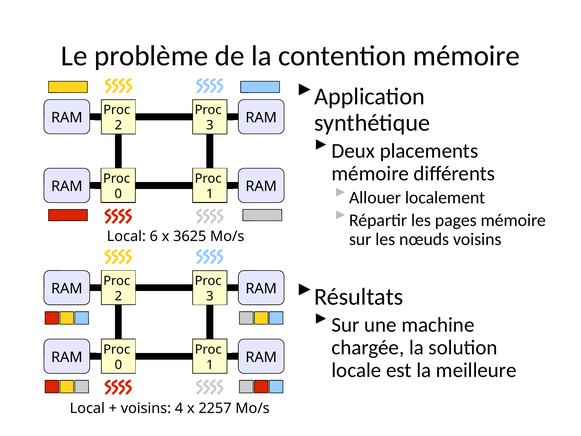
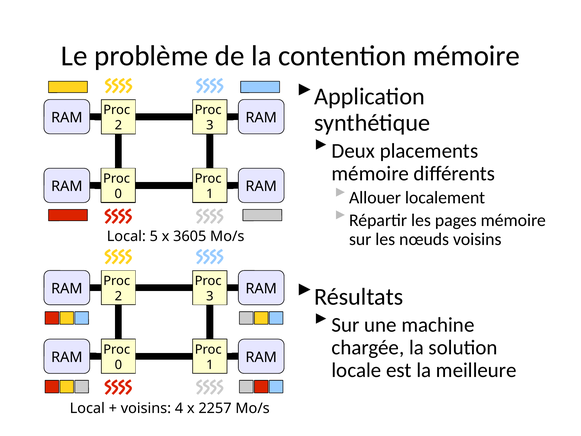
6: 6 -> 5 (154, 236)
3625: 3625 -> 3605 (190, 236)
